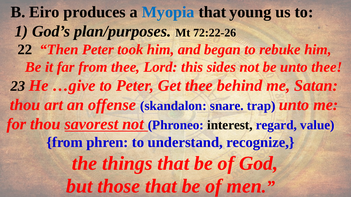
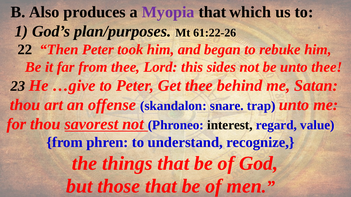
Eiro: Eiro -> Also (44, 12)
Myopia colour: blue -> purple (168, 12)
young: young -> which (250, 12)
72:22-26: 72:22-26 -> 61:22-26 (215, 33)
